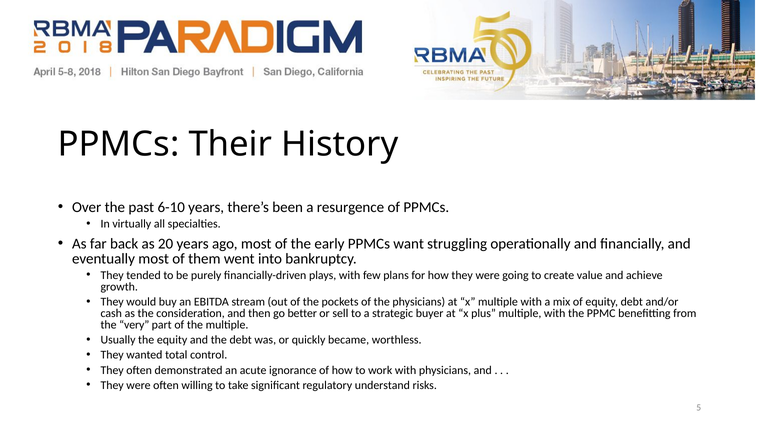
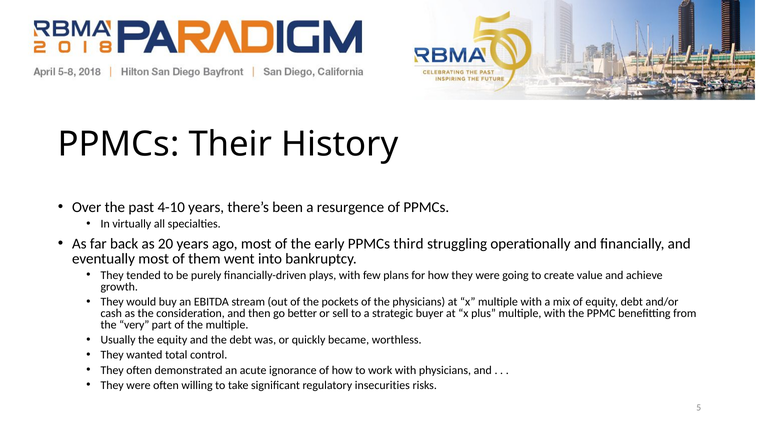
6-10: 6-10 -> 4-10 (171, 207)
want: want -> third (409, 244)
understand: understand -> insecurities (382, 385)
